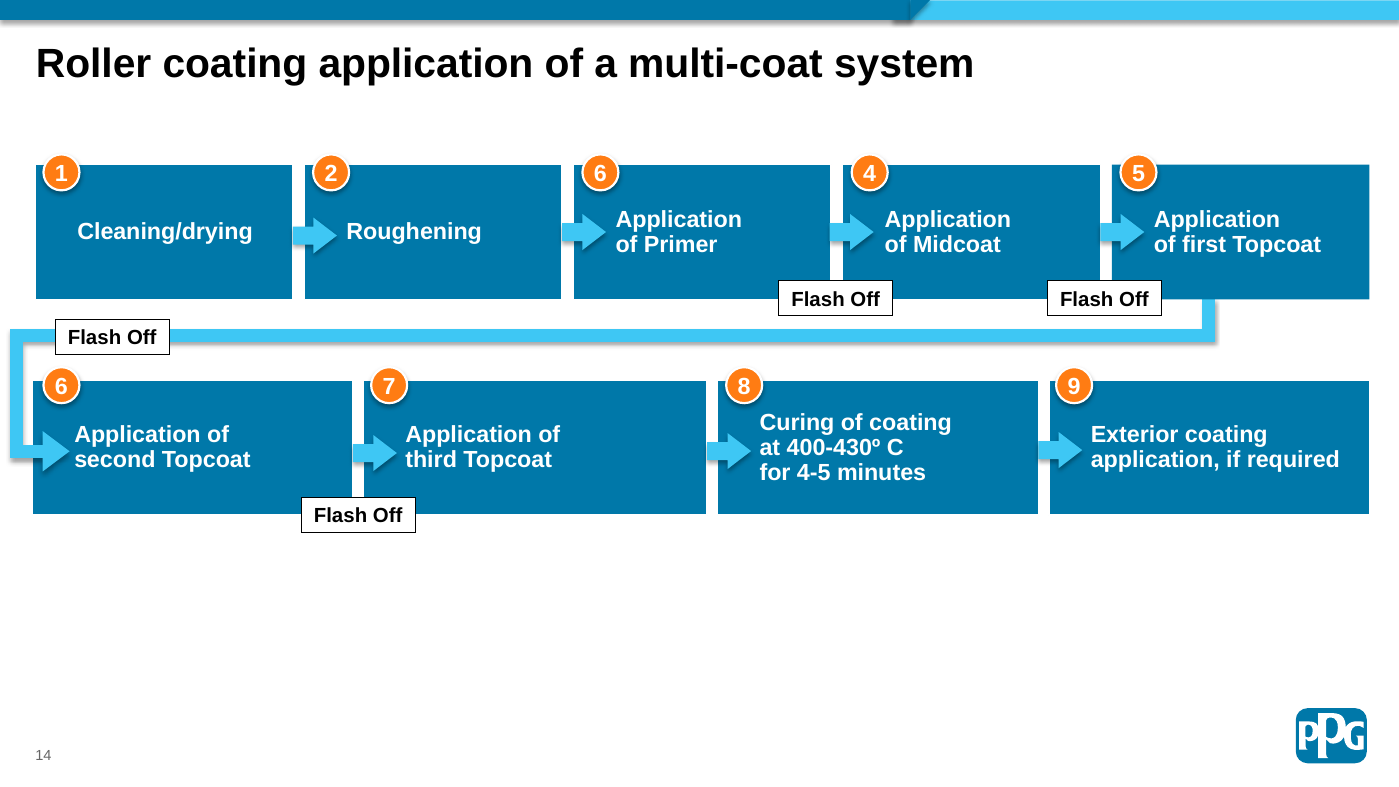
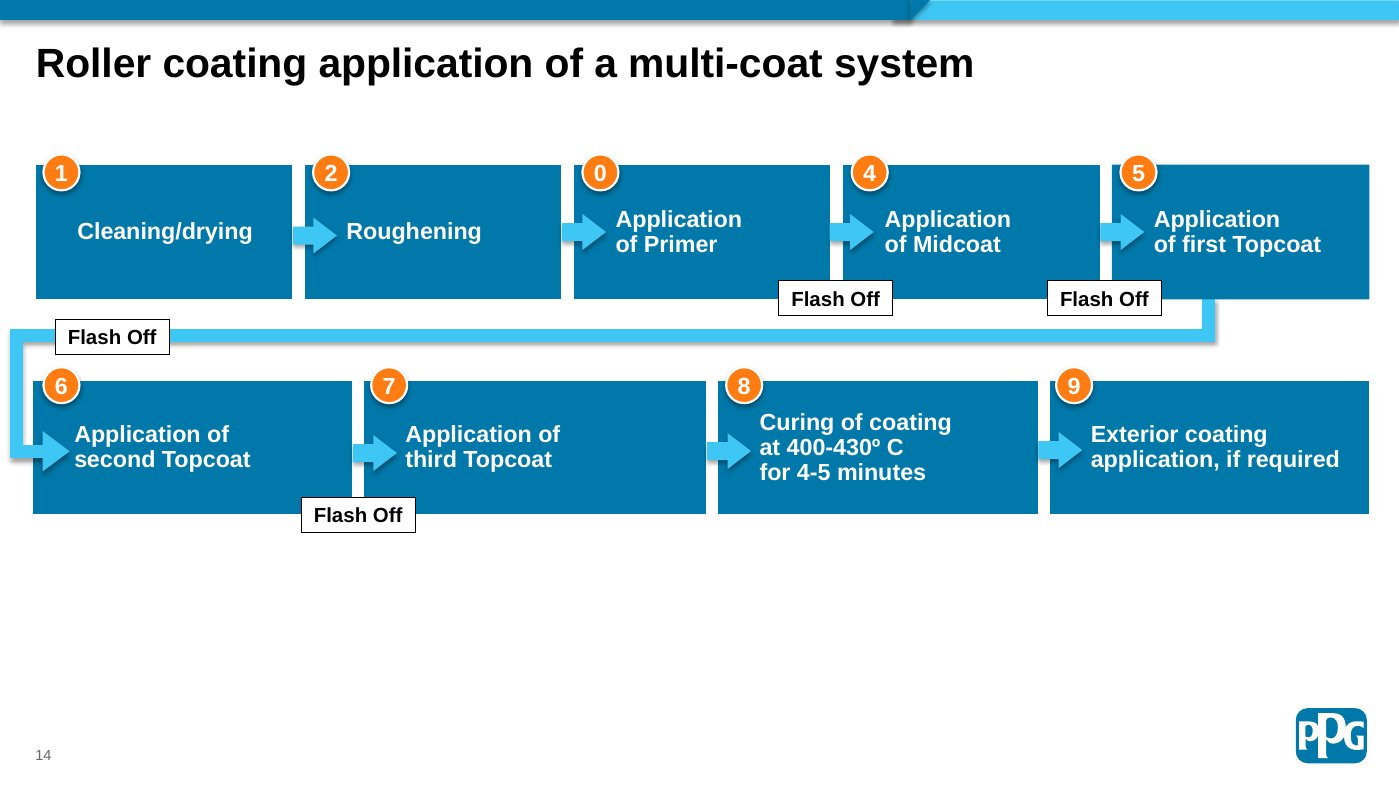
2 6: 6 -> 0 (600, 174)
